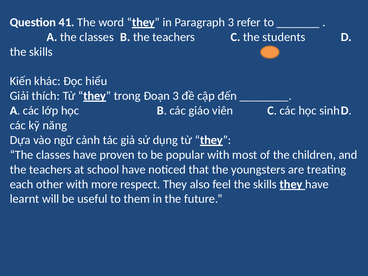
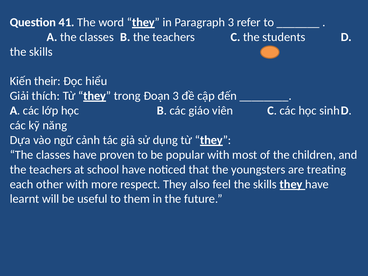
khác: khác -> their (47, 81)
